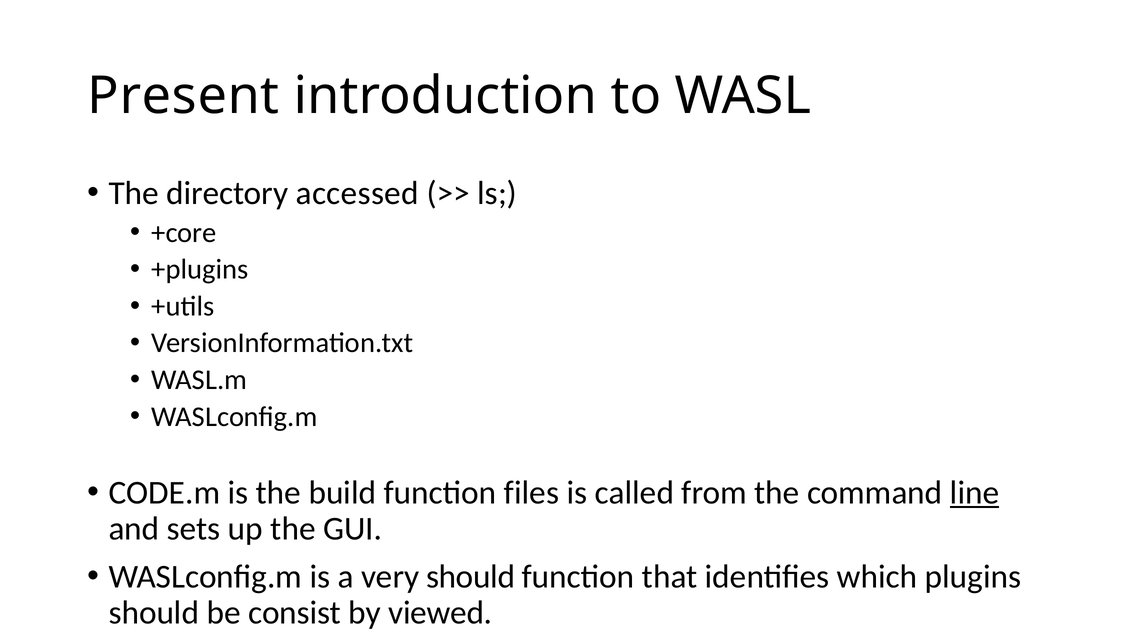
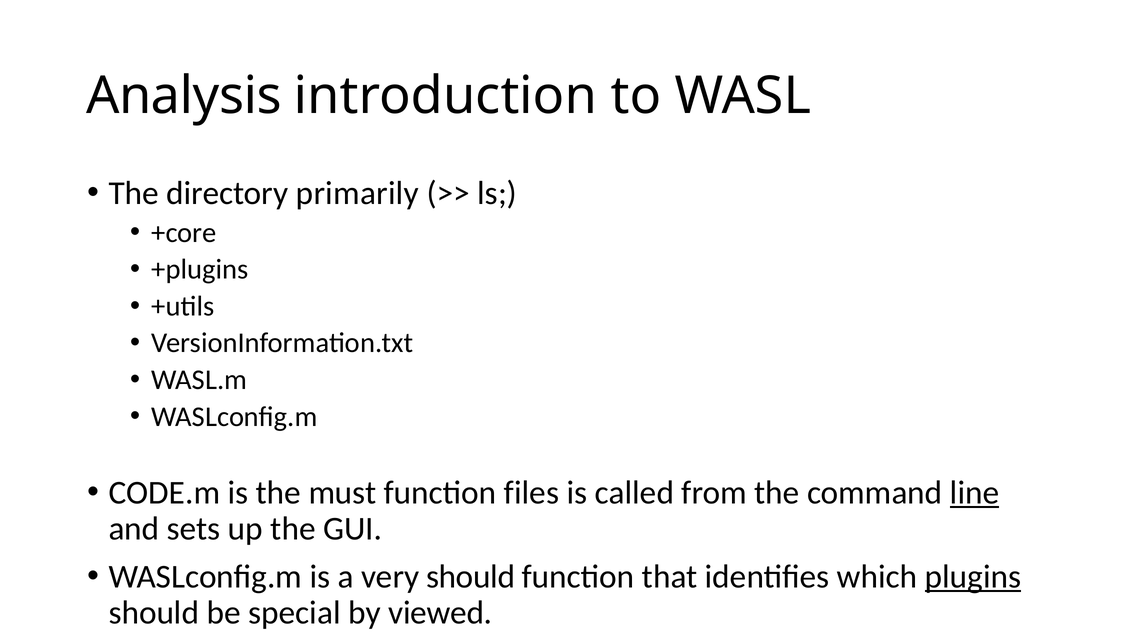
Present: Present -> Analysis (184, 96)
accessed: accessed -> primarily (357, 193)
build: build -> must (342, 493)
plugins underline: none -> present (973, 577)
consist: consist -> special (294, 613)
